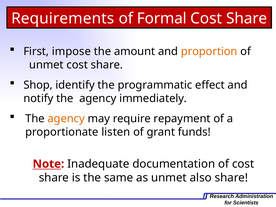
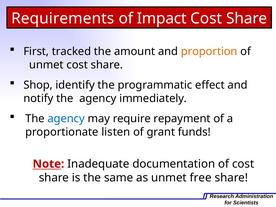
Formal: Formal -> Impact (162, 19)
impose: impose -> tracked (71, 51)
agency colour: orange -> blue (66, 119)
also: also -> free (201, 178)
